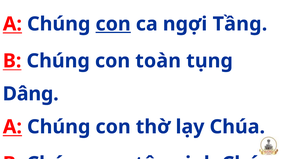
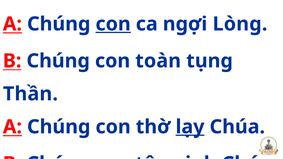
Tầng: Tầng -> Lòng (240, 24)
Dâng: Dâng -> Thần (30, 94)
lạy underline: none -> present (190, 127)
